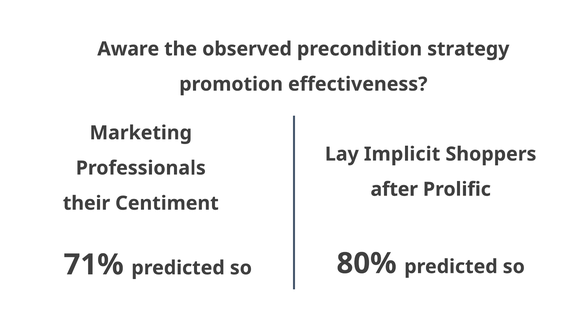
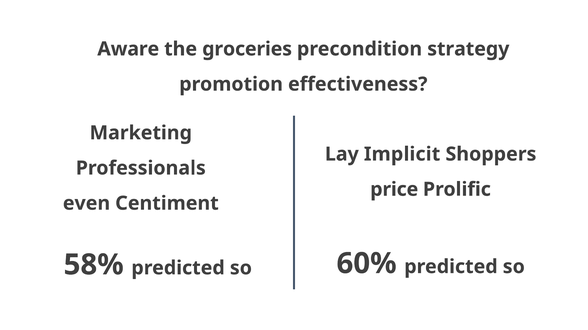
observed: observed -> groceries (247, 49)
after: after -> price (394, 190)
their: their -> even (86, 204)
80%: 80% -> 60% (367, 264)
71%: 71% -> 58% (94, 265)
